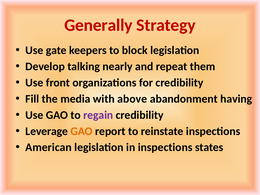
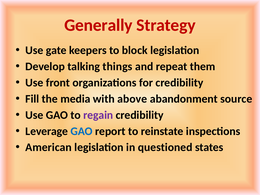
nearly: nearly -> things (117, 66)
having: having -> source (236, 99)
GAO colour: orange -> blue (82, 131)
in inspections: inspections -> questioned (165, 147)
